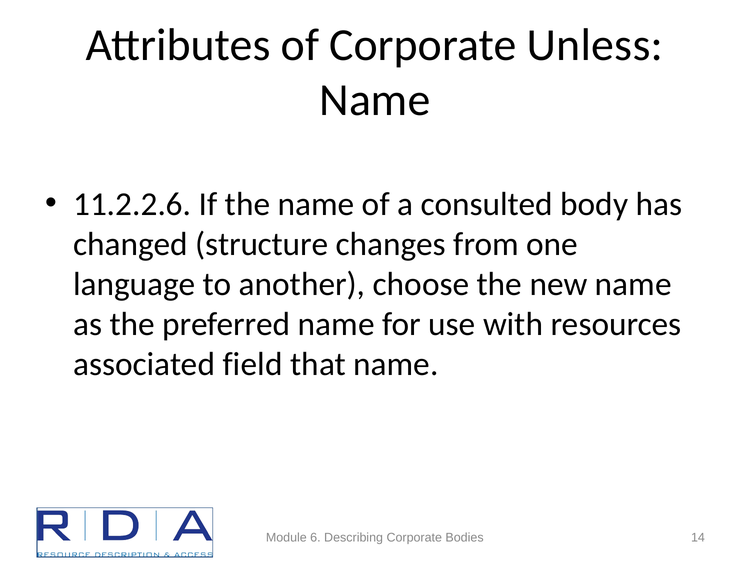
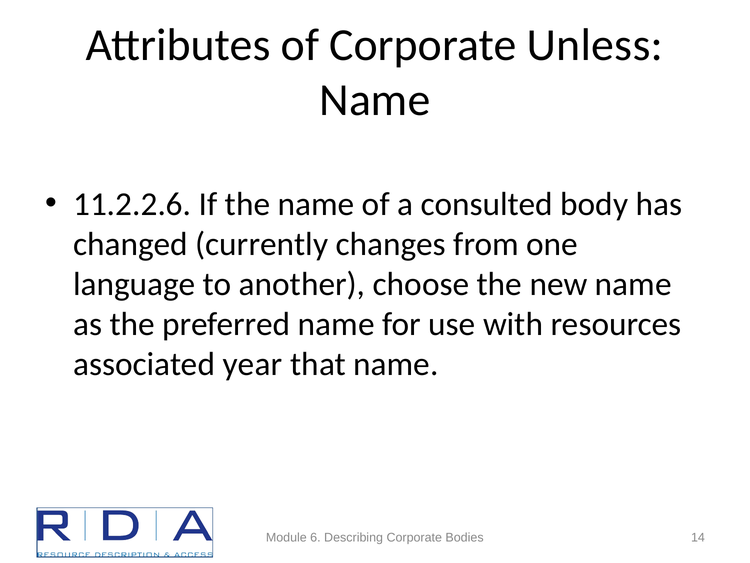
structure: structure -> currently (262, 244)
field: field -> year (253, 364)
